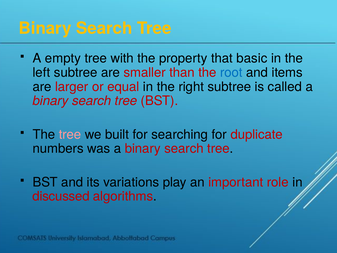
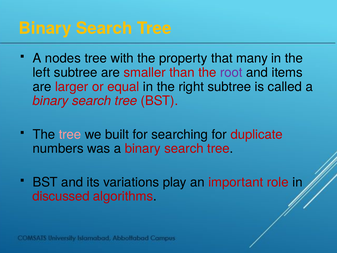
empty: empty -> nodes (63, 58)
basic: basic -> many (252, 58)
root colour: blue -> purple (231, 72)
